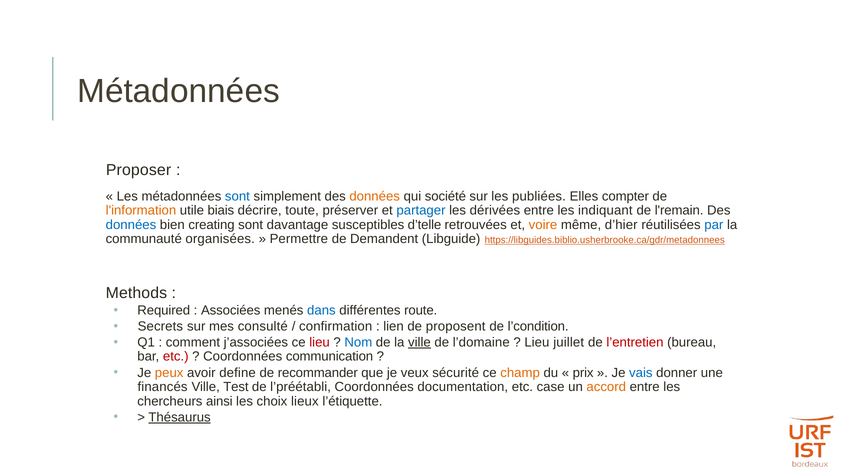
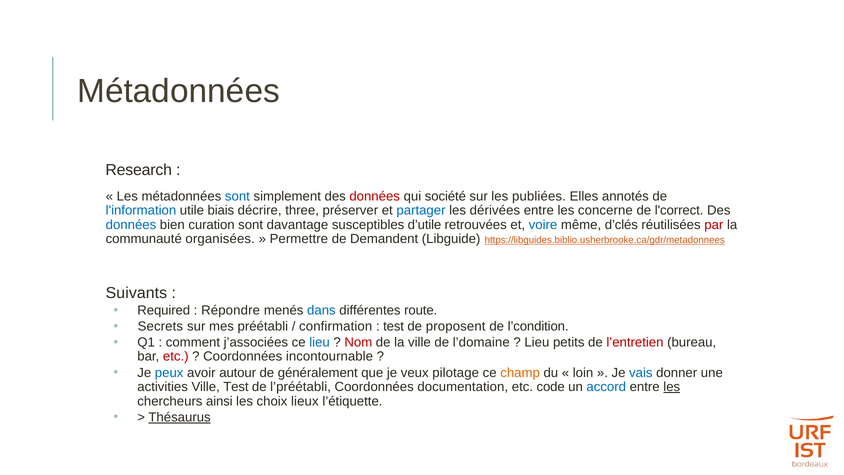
Proposer: Proposer -> Research (139, 170)
données colour: orange -> red (375, 196)
compter: compter -> annotés (625, 196)
l'information colour: orange -> blue (141, 210)
toute: toute -> three (302, 210)
indiquant: indiquant -> concerne (605, 210)
l'remain: l'remain -> l'correct (679, 210)
creating: creating -> curation (212, 225)
d’telle: d’telle -> d’utile (425, 225)
voire colour: orange -> blue (543, 225)
d’hier: d’hier -> d’clés (621, 225)
par colour: blue -> red (714, 225)
Methods: Methods -> Suivants (136, 293)
Associées: Associées -> Répondre (231, 310)
consulté: consulté -> préétabli (263, 326)
lien: lien -> test (394, 326)
lieu colour: red -> blue (320, 342)
Nom colour: blue -> red (358, 342)
ville underline: present -> none (419, 342)
juillet: juillet -> petits (569, 342)
communication: communication -> incontournable (329, 356)
peux colour: orange -> blue (169, 372)
define: define -> autour (238, 372)
recommander: recommander -> généralement (318, 372)
sécurité: sécurité -> pilotage (456, 372)
prix: prix -> loin (583, 372)
financés: financés -> activities (163, 387)
case: case -> code (551, 387)
accord colour: orange -> blue (606, 387)
les underline: none -> present (672, 387)
